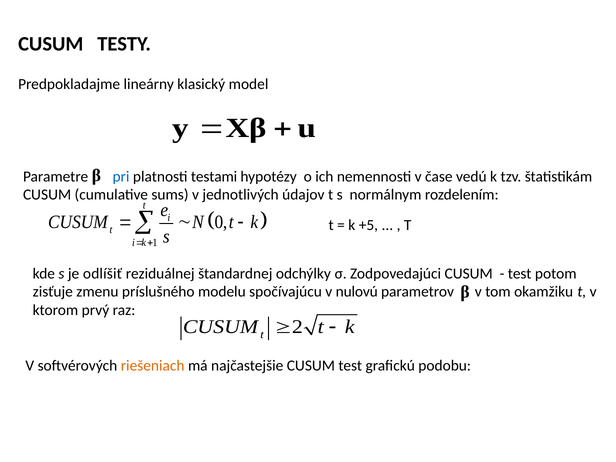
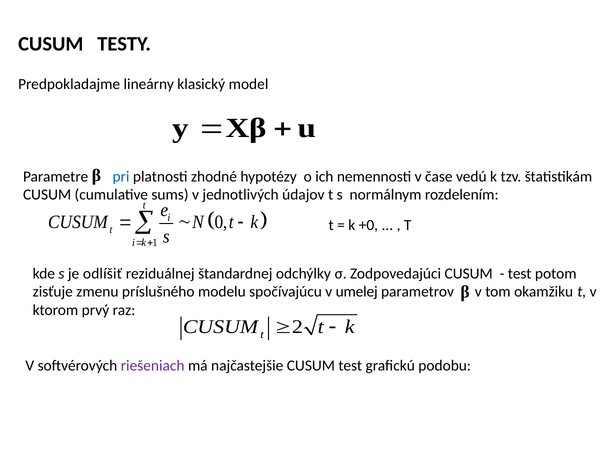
testami: testami -> zhodné (214, 176)
+5: +5 -> +0 (368, 225)
nulovú: nulovú -> umelej (357, 292)
riešeniach colour: orange -> purple (153, 366)
